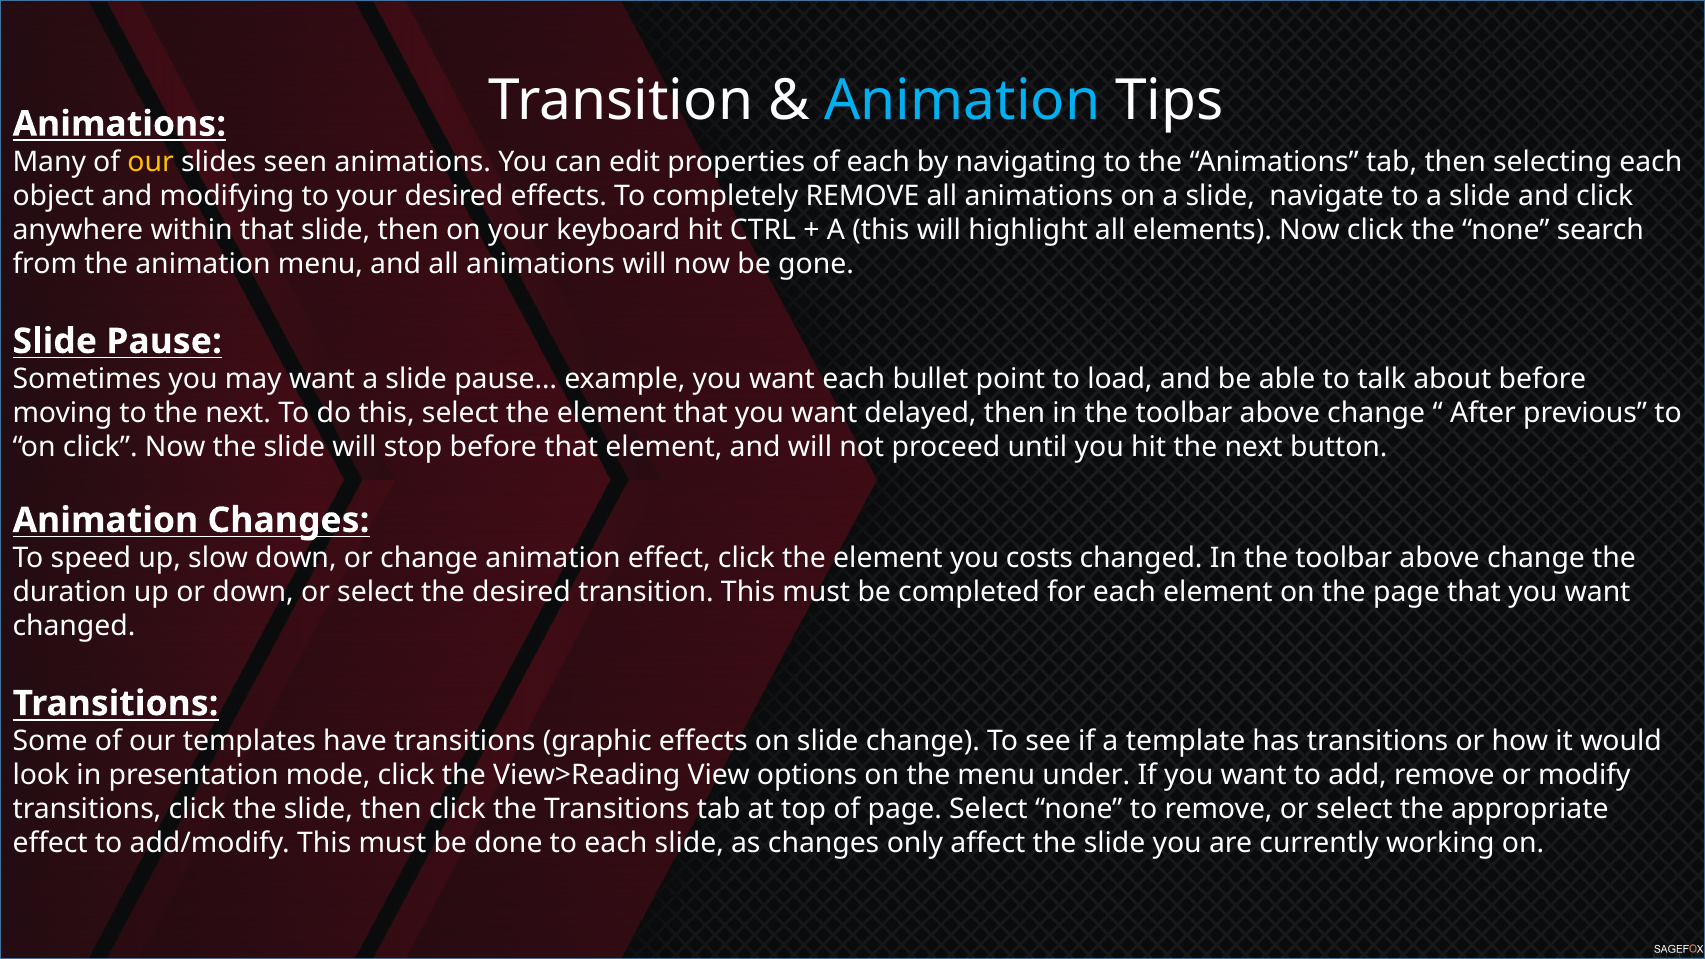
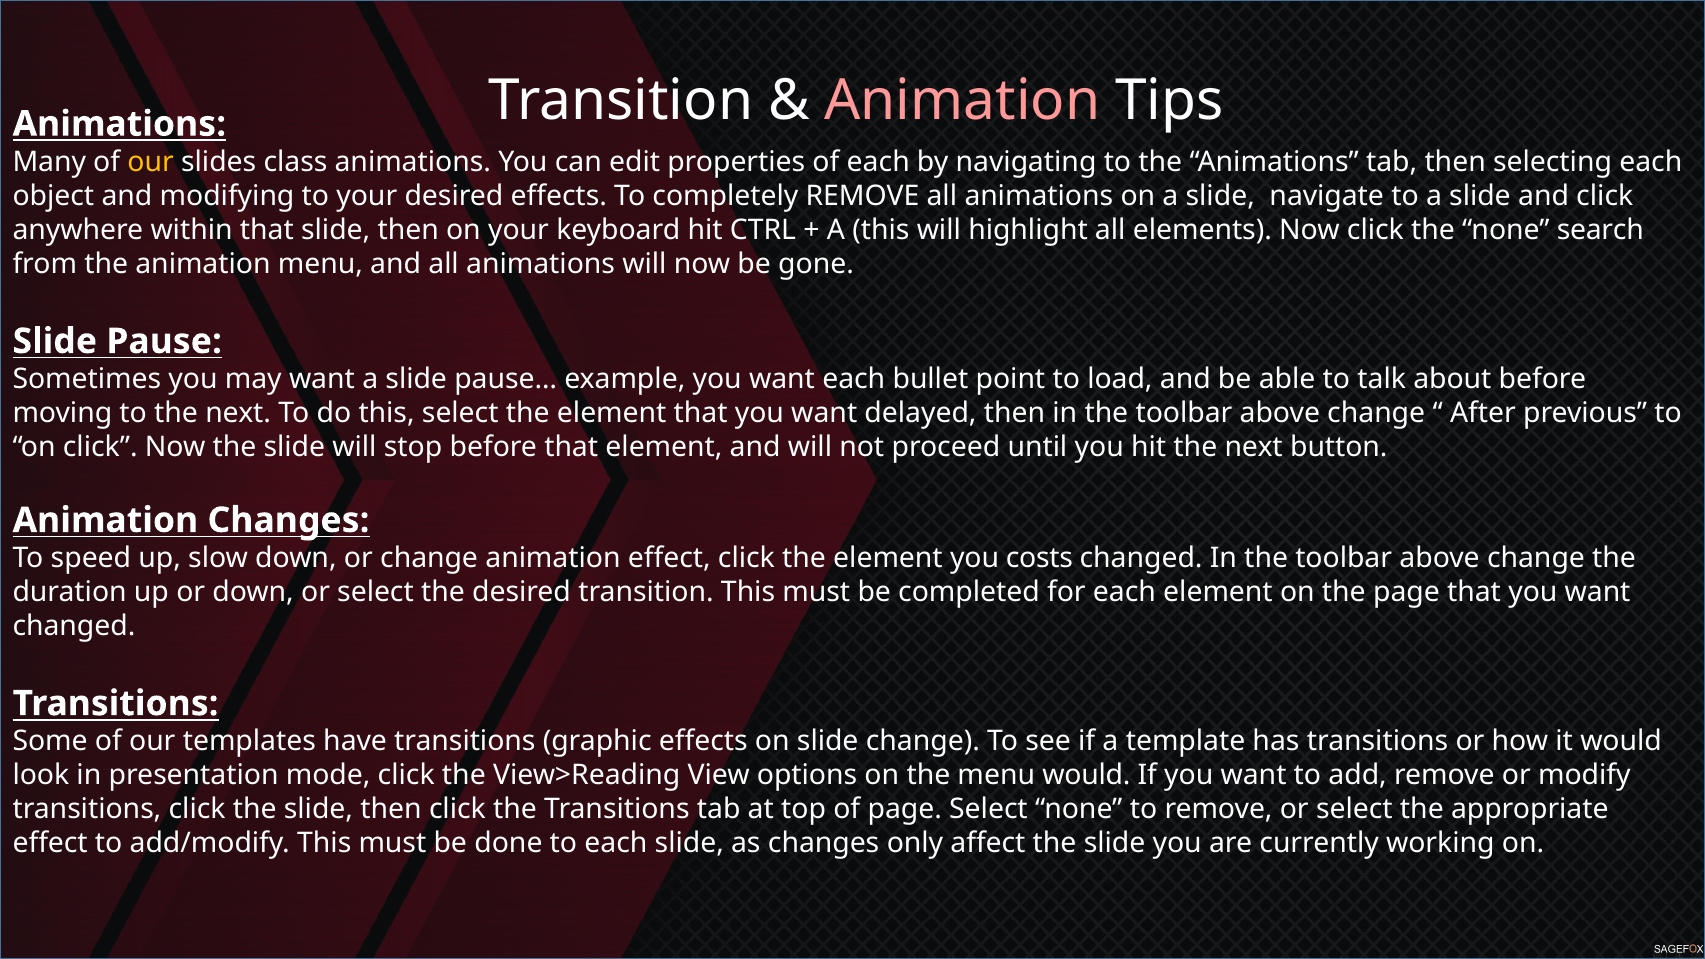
Animation colour: light blue -> pink (962, 101)
seen: seen -> class (296, 162)
menu under: under -> would (1086, 775)
